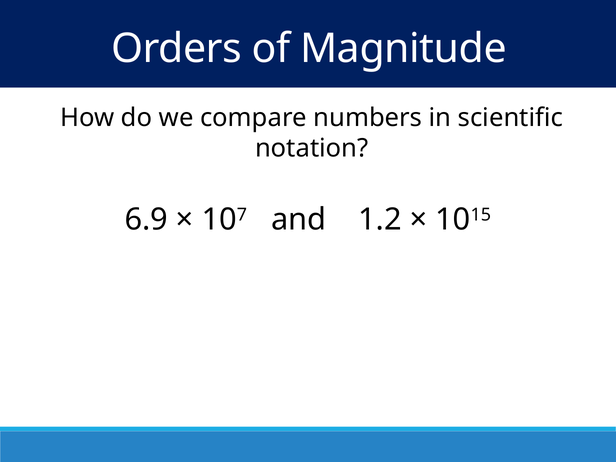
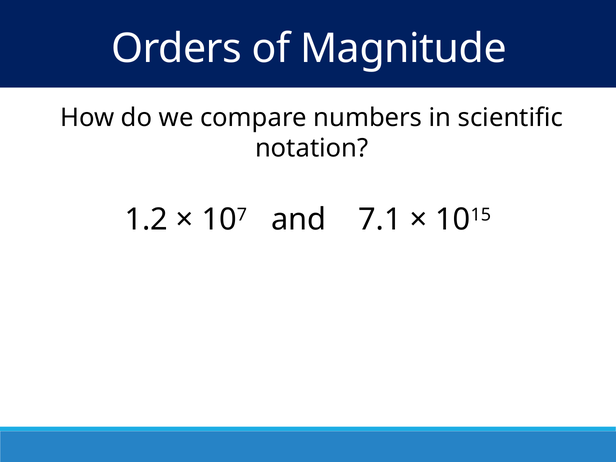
6.9: 6.9 -> 1.2 (146, 220)
1.2: 1.2 -> 7.1 (380, 220)
